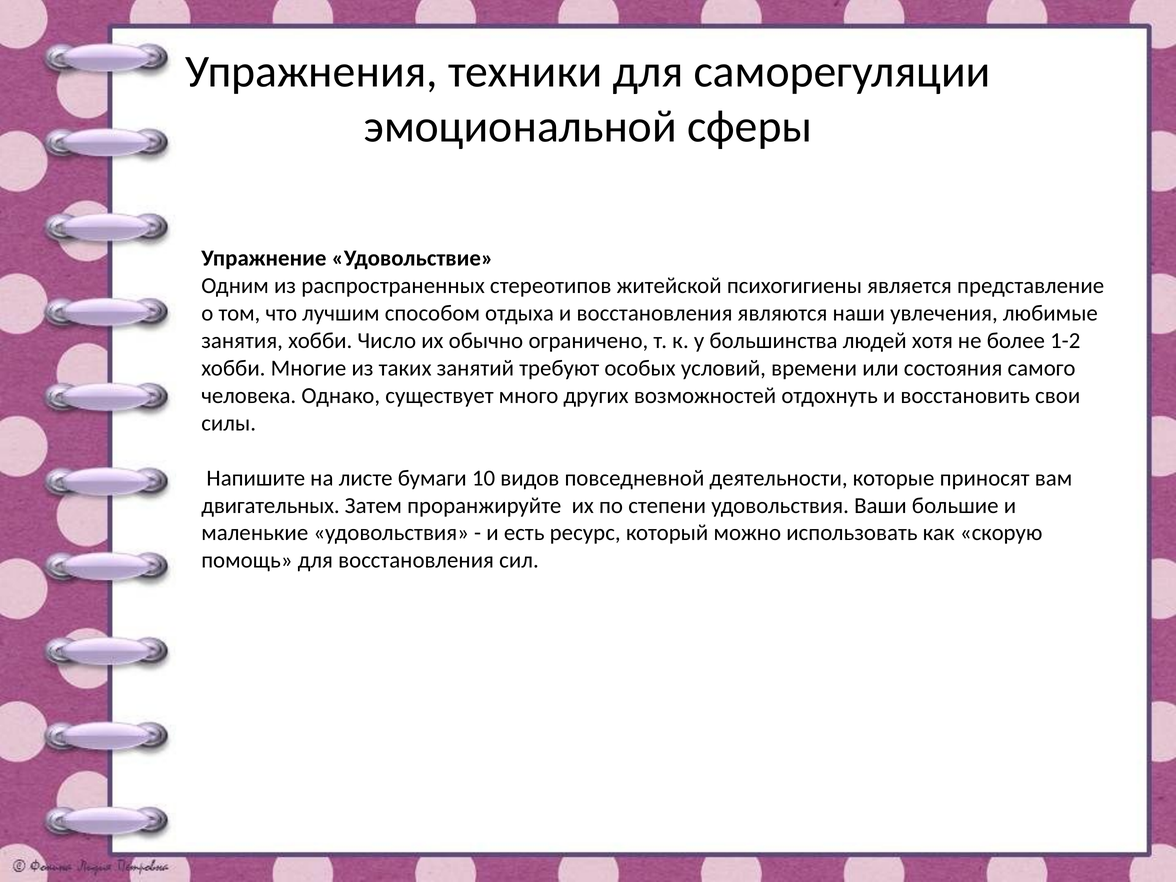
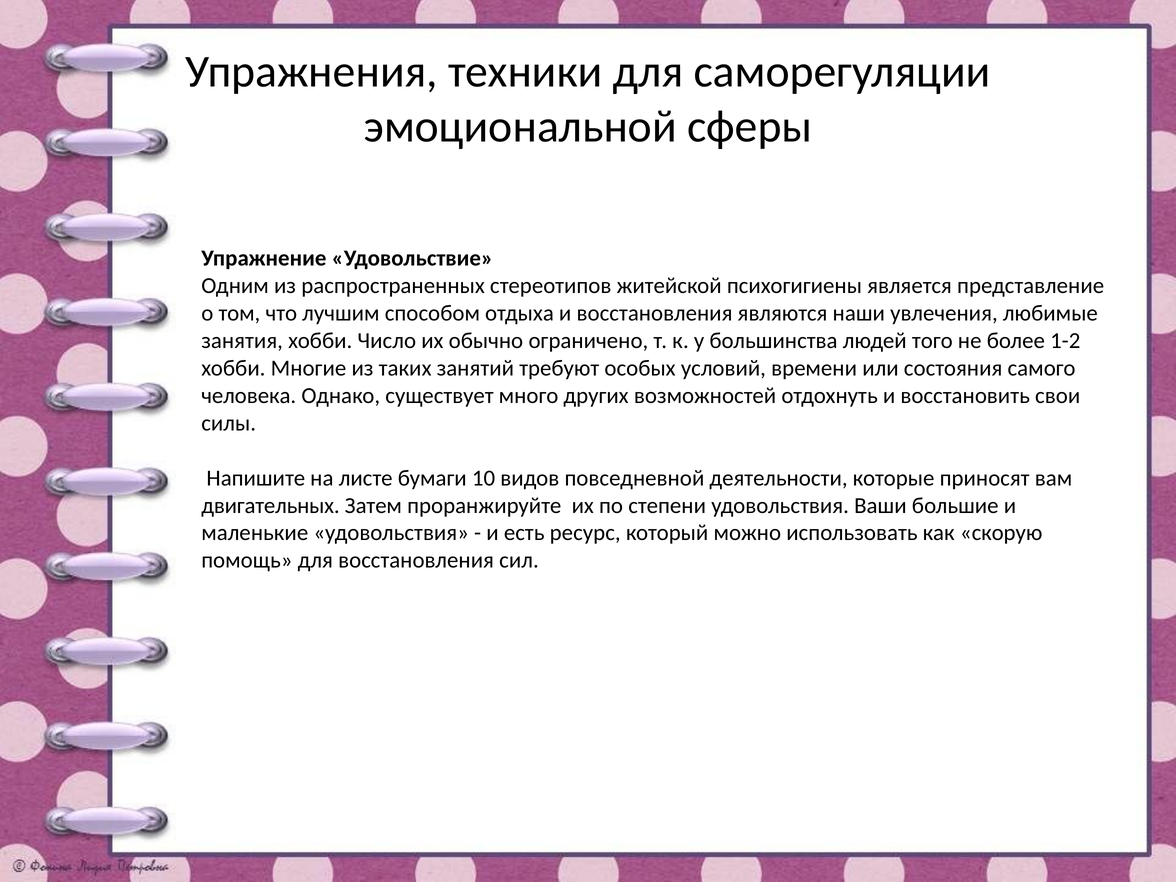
хотя: хотя -> того (932, 341)
